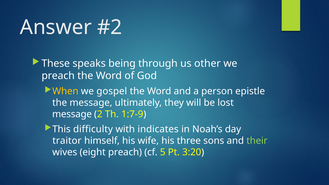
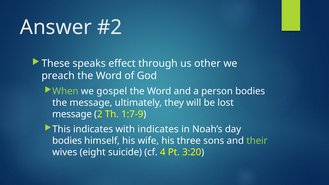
being: being -> effect (122, 64)
When colour: yellow -> light green (65, 91)
person epistle: epistle -> bodies (250, 91)
difficulty: difficulty -> indicates (93, 129)
traitor: traitor -> bodies (67, 141)
eight preach: preach -> suicide (125, 152)
5: 5 -> 4 (163, 152)
